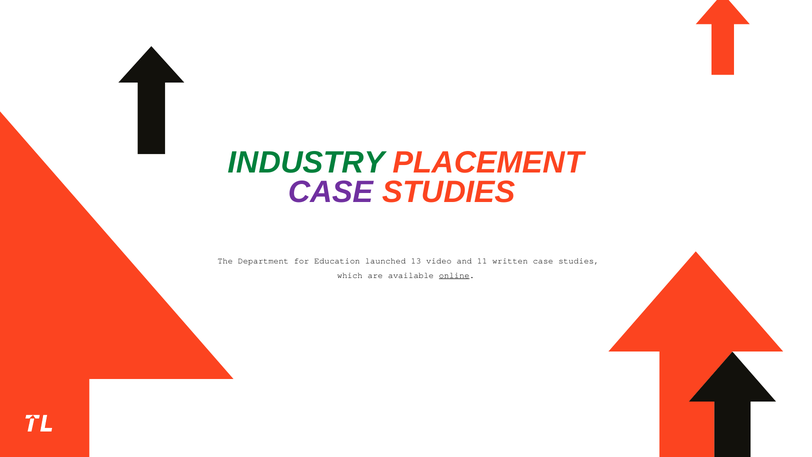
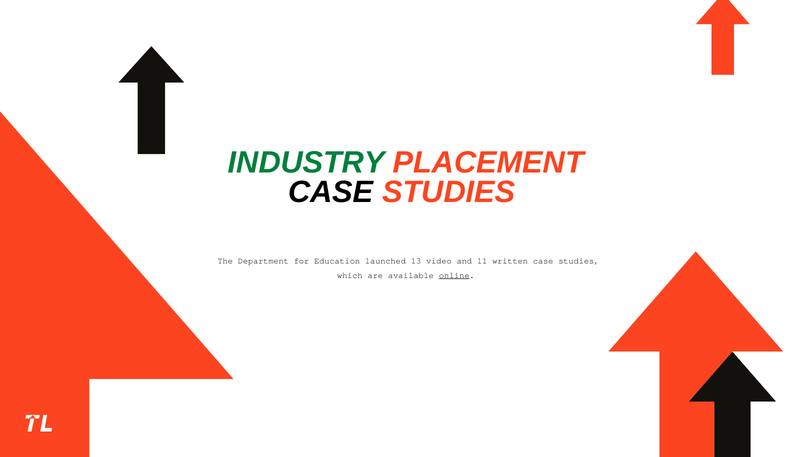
CASE colour: purple -> black (331, 192)
